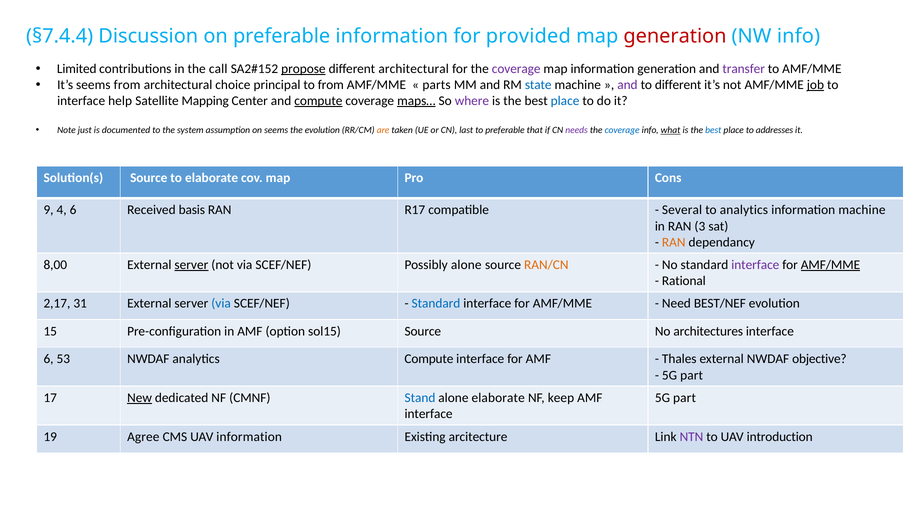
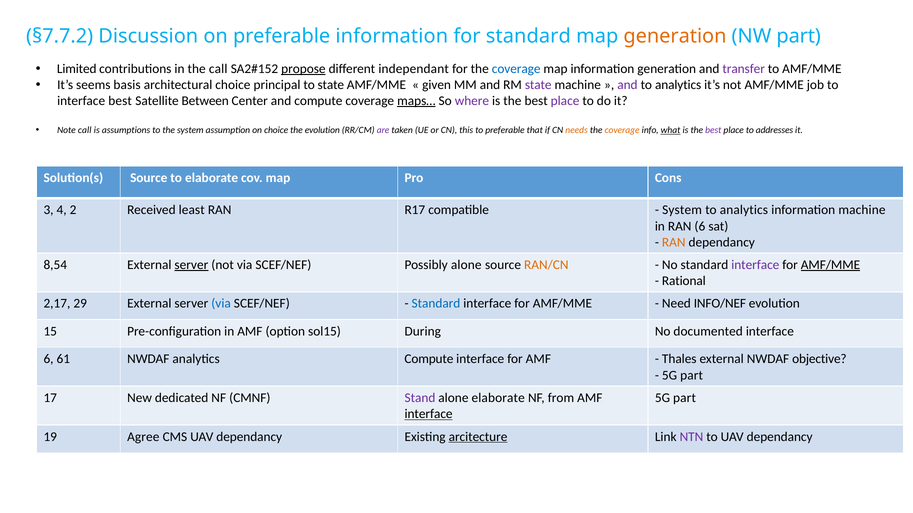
§7.4.4: §7.4.4 -> §7.7.2 (60, 36)
for provided: provided -> standard (528, 36)
generation colour: red -> orange (675, 36)
NW info: info -> part (799, 36)
different architectural: architectural -> independant (414, 69)
coverage colour: purple -> blue (516, 69)
seems from: from -> basis (127, 85)
to from: from -> state (331, 85)
parts: parts -> given (437, 85)
state colour: blue -> purple (538, 85)
different: different -> analytics (678, 85)
job underline: present -> none (815, 85)
interface help: help -> best (120, 101)
Mapping: Mapping -> Between (205, 101)
compute underline: present -> none (318, 101)
place colour: blue -> purple (565, 101)
Note just: just -> call (85, 130)
documented: documented -> assumptions (126, 130)
on seems: seems -> choice (276, 130)
are colour: orange -> purple (383, 130)
last: last -> this (466, 130)
needs colour: purple -> orange (577, 130)
coverage colour: blue -> orange (622, 130)
best colour: blue -> purple (713, 130)
9: 9 -> 3 (49, 210)
4 6: 6 -> 2 (73, 210)
basis: basis -> least (192, 210)
Several: Several -> System (682, 210)
RAN 3: 3 -> 6 (700, 226)
8,00: 8,00 -> 8,54 (55, 265)
31: 31 -> 29 (80, 304)
BEST/NEF: BEST/NEF -> INFO/NEF (720, 304)
sol15 Source: Source -> During (423, 332)
architectures: architectures -> documented (708, 332)
53: 53 -> 61 (63, 359)
New underline: present -> none (140, 398)
Stand colour: blue -> purple (420, 398)
keep: keep -> from (561, 398)
interface underline: none -> present (429, 414)
CMS UAV information: information -> dependancy (249, 437)
arcitecture underline: none -> present (478, 437)
to UAV introduction: introduction -> dependancy (780, 437)
